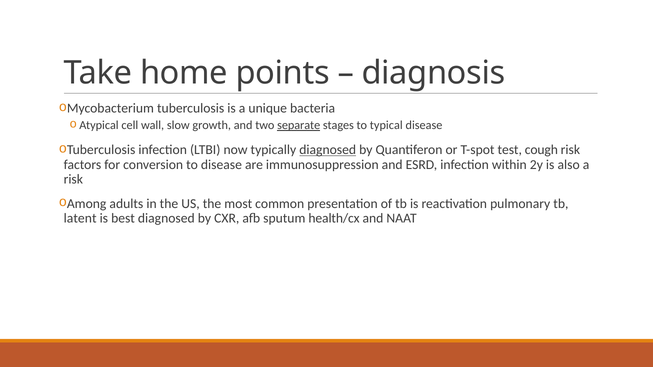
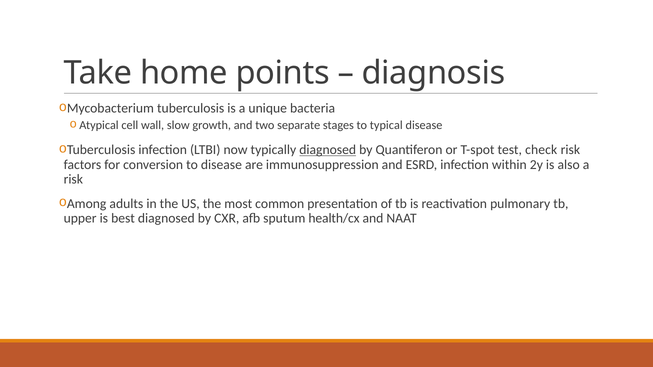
separate underline: present -> none (299, 125)
cough: cough -> check (541, 150)
latent: latent -> upper (80, 218)
